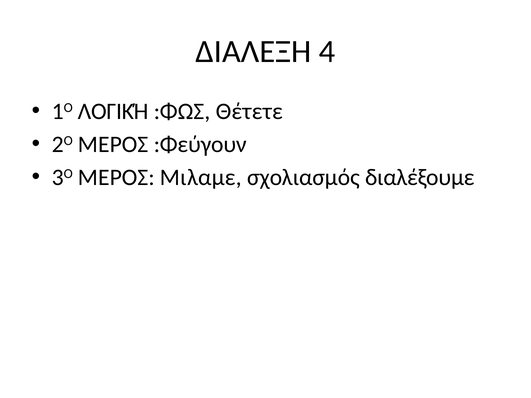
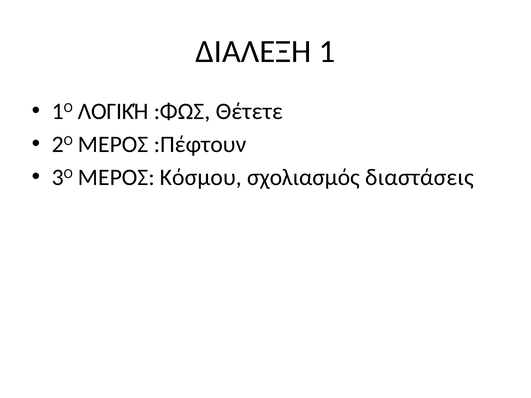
4: 4 -> 1 (327, 51)
:Φεύγουν: :Φεύγουν -> :Πέφτουν (200, 144)
Μιλαμε: Μιλαμε -> Κόσμου (201, 178)
διαλέξουμε: διαλέξουμε -> διαστάσεις (420, 178)
